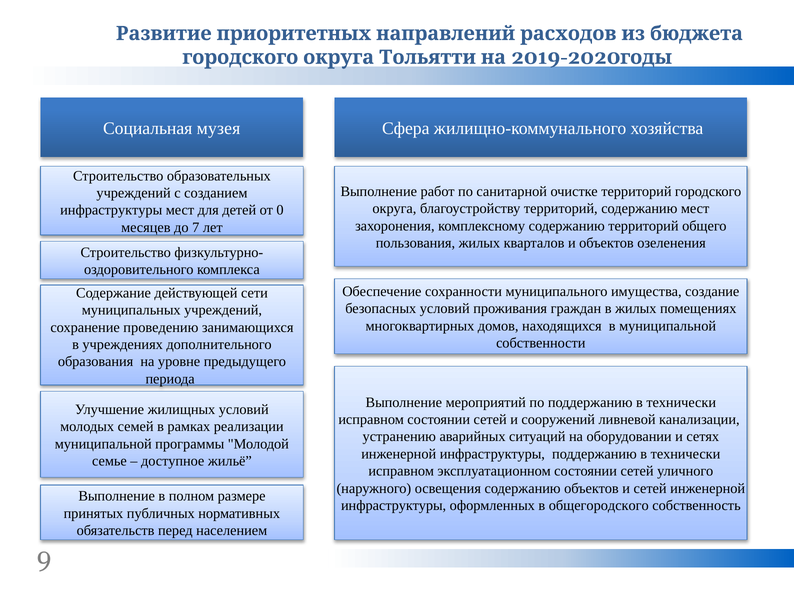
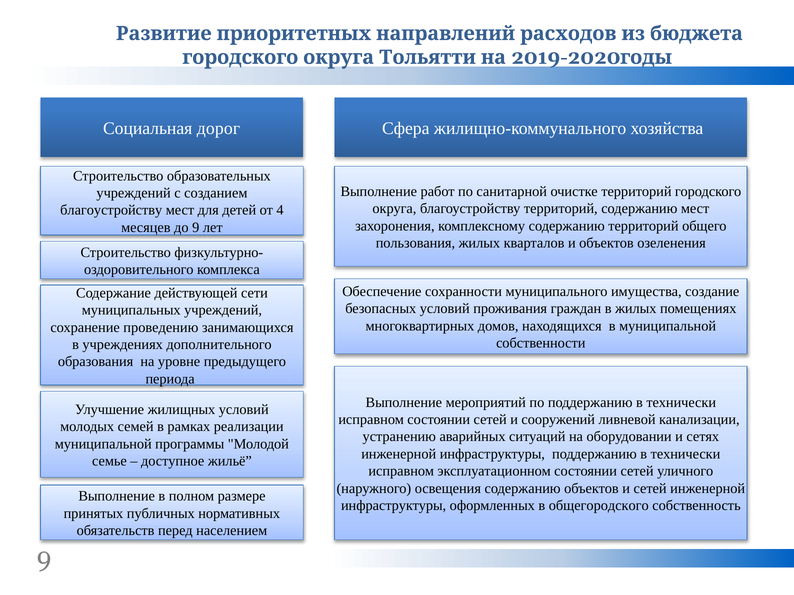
музея: музея -> дорог (218, 129)
инфраструктуры: инфраструктуры -> благоустройству (111, 210)
0: 0 -> 4 (280, 210)
до 7: 7 -> 9 (196, 228)
